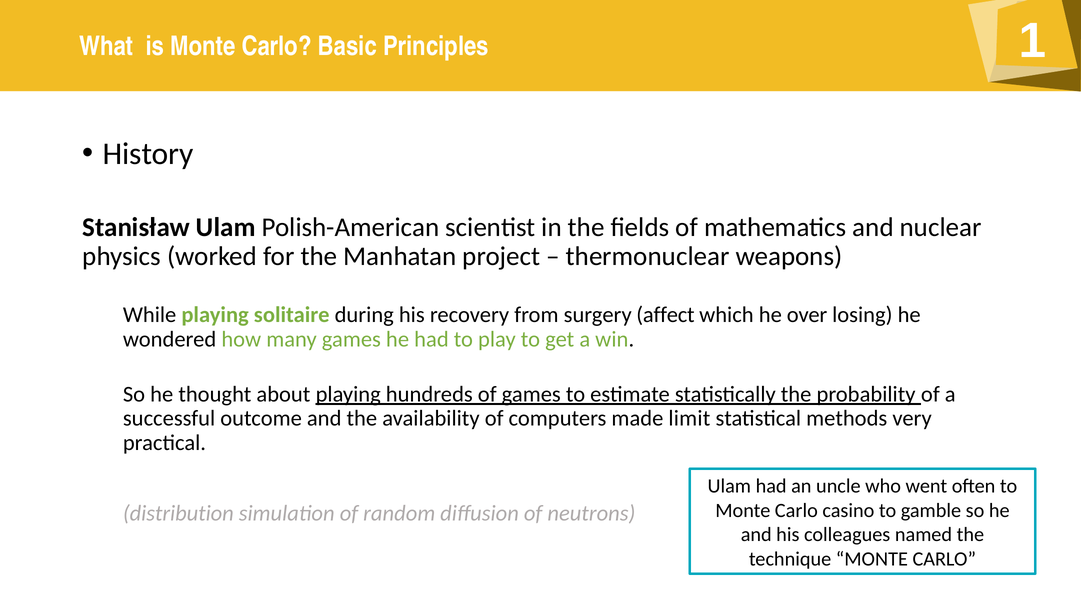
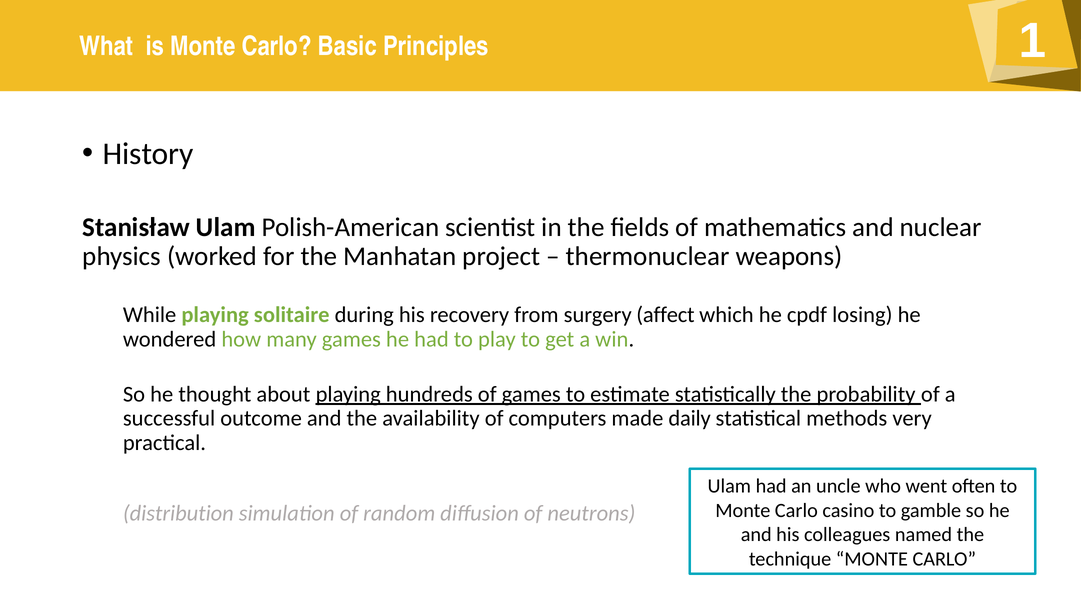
over: over -> cpdf (807, 315)
limit: limit -> daily (690, 419)
